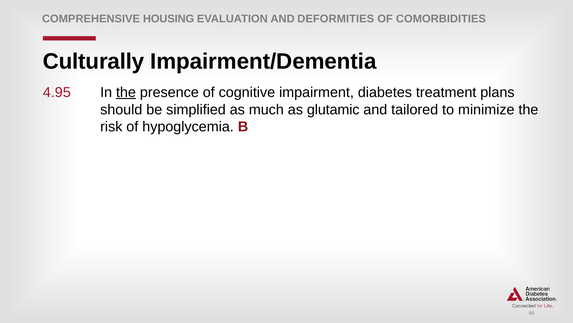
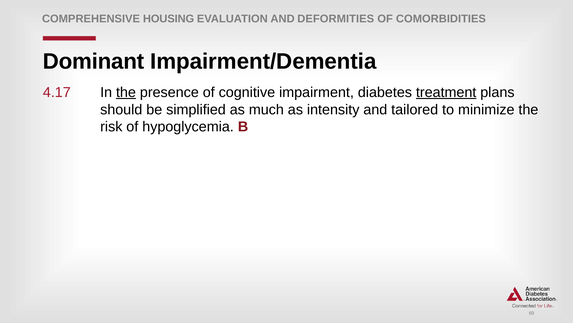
Culturally: Culturally -> Dominant (94, 61)
4.95: 4.95 -> 4.17 (57, 92)
treatment underline: none -> present (446, 92)
glutamic: glutamic -> intensity (333, 109)
